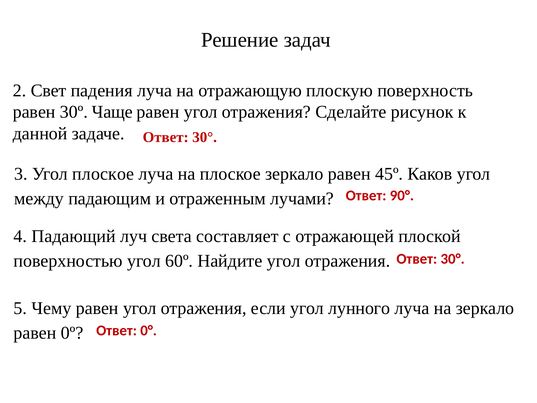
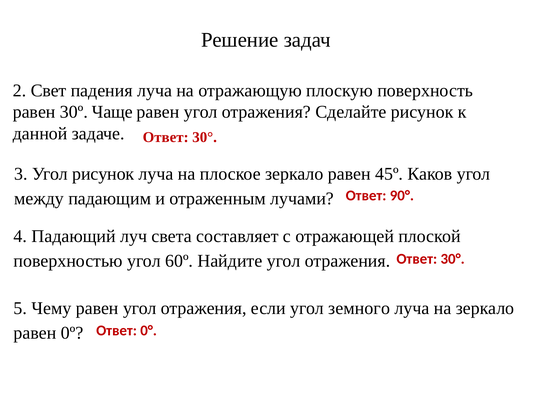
Угол плоское: плоское -> рисунок (103, 174)
лунного: лунного -> земного (359, 308)
